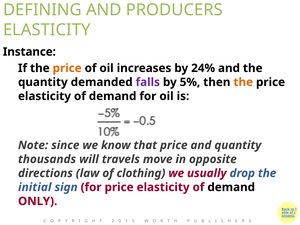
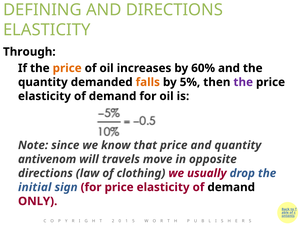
AND PRODUCERS: PRODUCERS -> DIRECTIONS (174, 10)
Instance: Instance -> Through (29, 52)
24%: 24% -> 60% (203, 68)
falls colour: purple -> orange (148, 82)
the colour: orange -> purple (243, 82)
thousands: thousands -> antivenom (47, 159)
